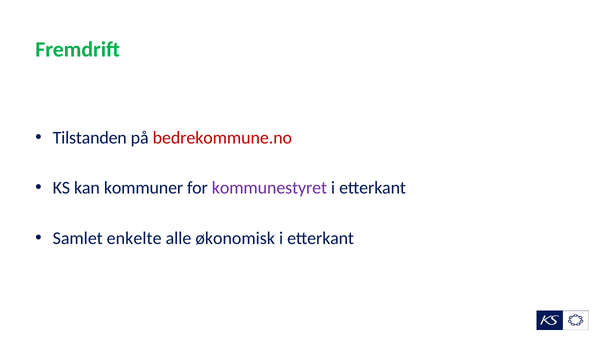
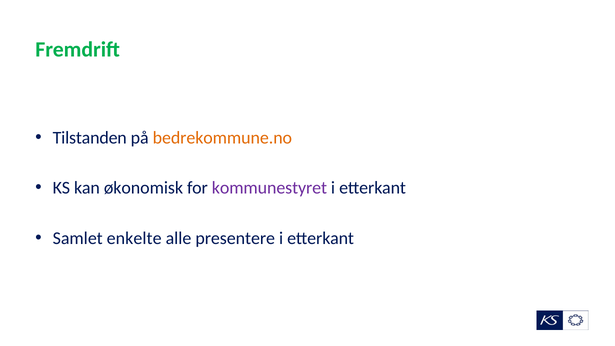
bedrekommune.no colour: red -> orange (222, 138)
kommuner: kommuner -> økonomisk (143, 188)
økonomisk: økonomisk -> presentere (235, 238)
